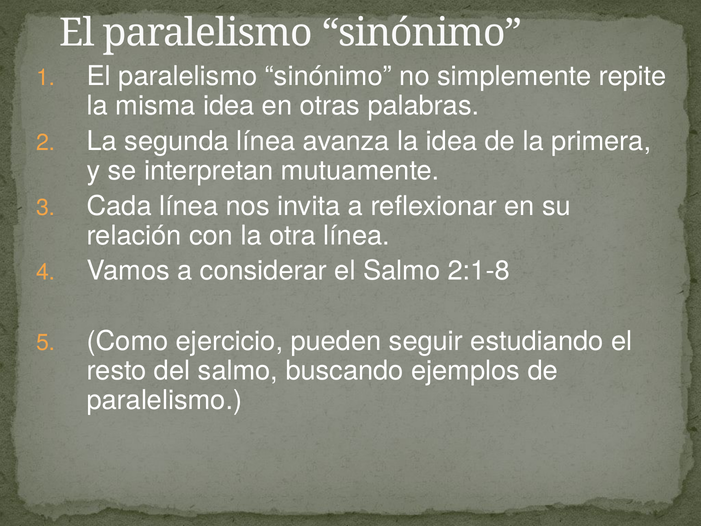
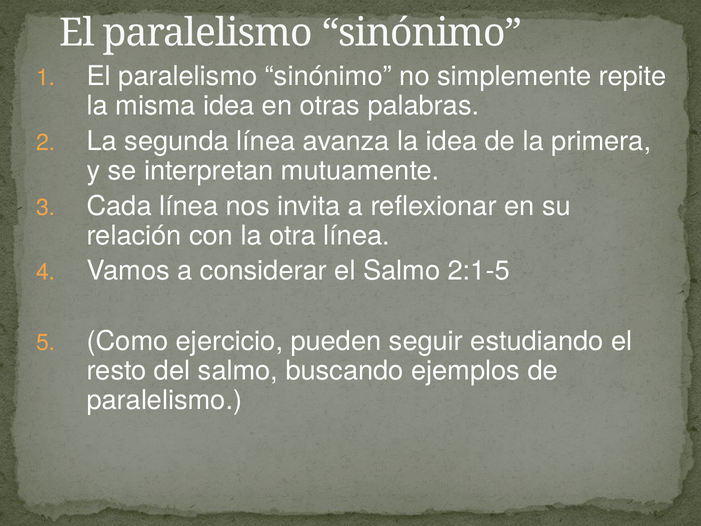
2:1-8: 2:1-8 -> 2:1-5 (479, 271)
